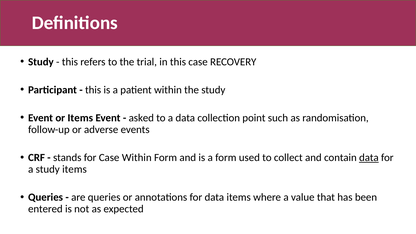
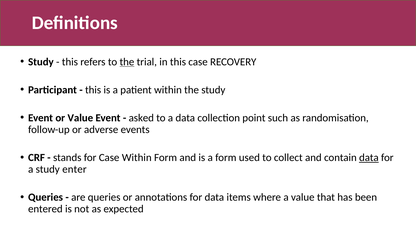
the underline: none -> present (127, 62)
or Items: Items -> Value (80, 118)
study items: items -> enter (74, 169)
